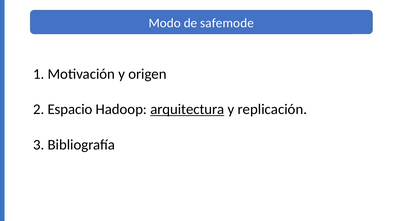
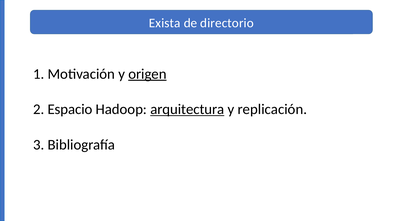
Modo: Modo -> Exista (165, 23)
safemode: safemode -> directorio (227, 23)
origen underline: none -> present (147, 74)
